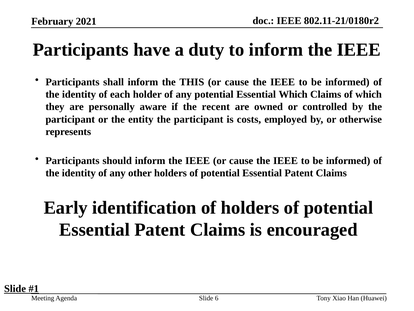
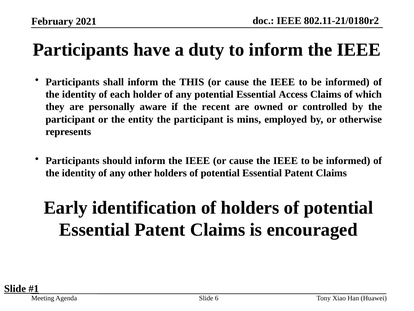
Essential Which: Which -> Access (293, 94)
costs: costs -> mins (249, 119)
